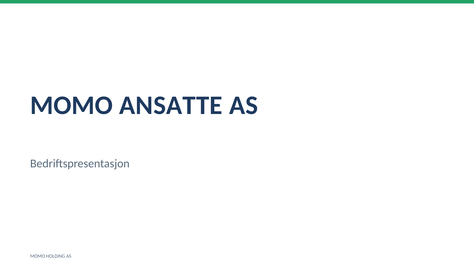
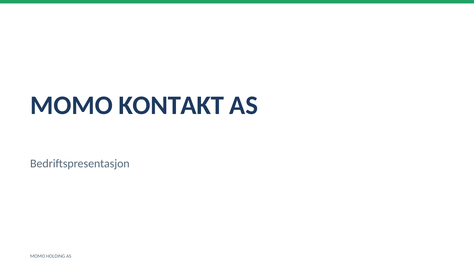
ANSATTE: ANSATTE -> KONTAKT (171, 105)
